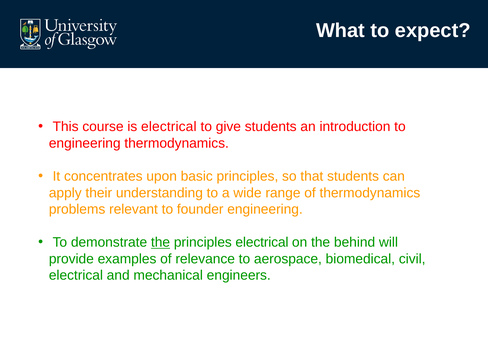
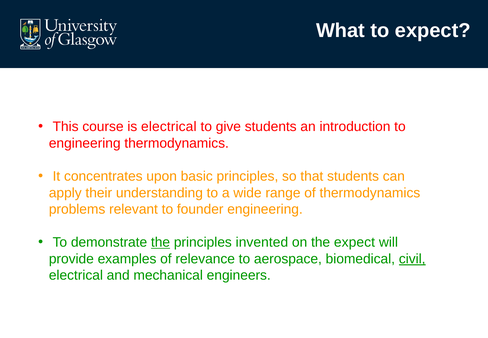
principles electrical: electrical -> invented (262, 242)
the behind: behind -> expect (354, 242)
civil underline: none -> present (412, 259)
